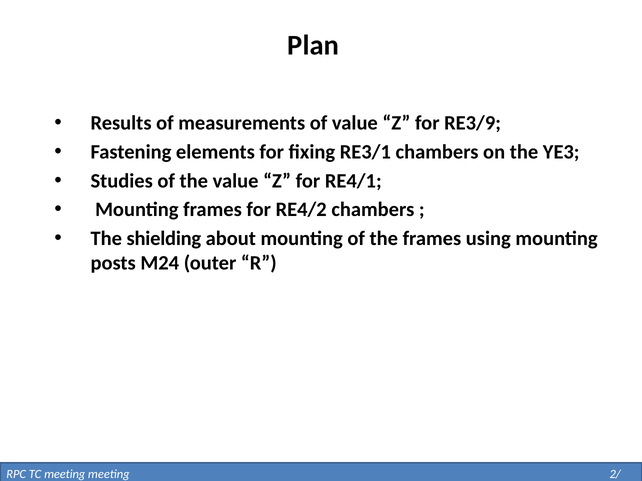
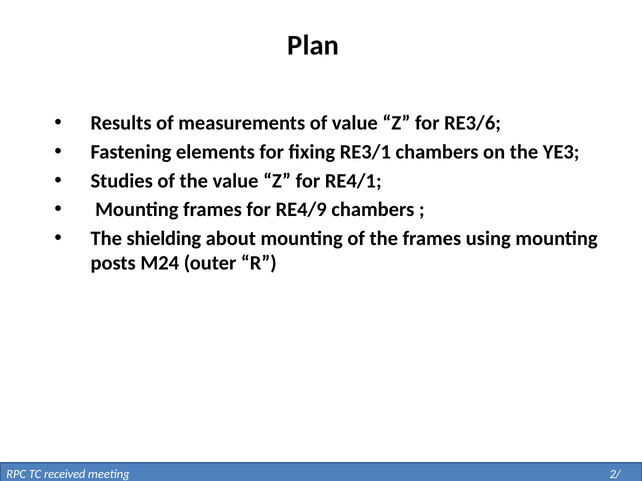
RE3/9: RE3/9 -> RE3/6 (473, 123)
RE4/2: RE4/2 -> RE4/9 (301, 210)
TC meeting: meeting -> received (65, 475)
